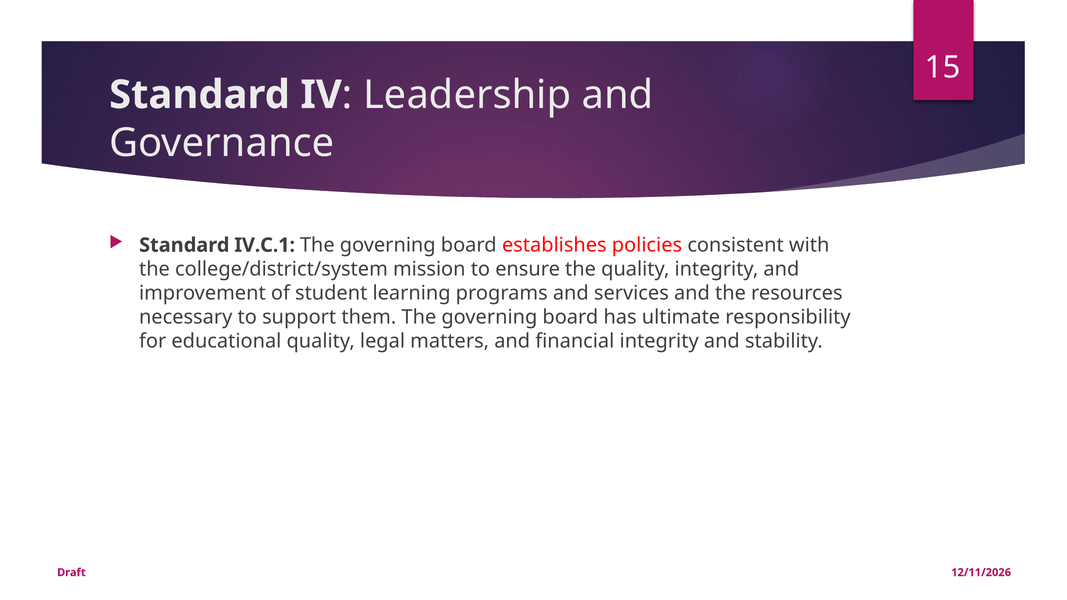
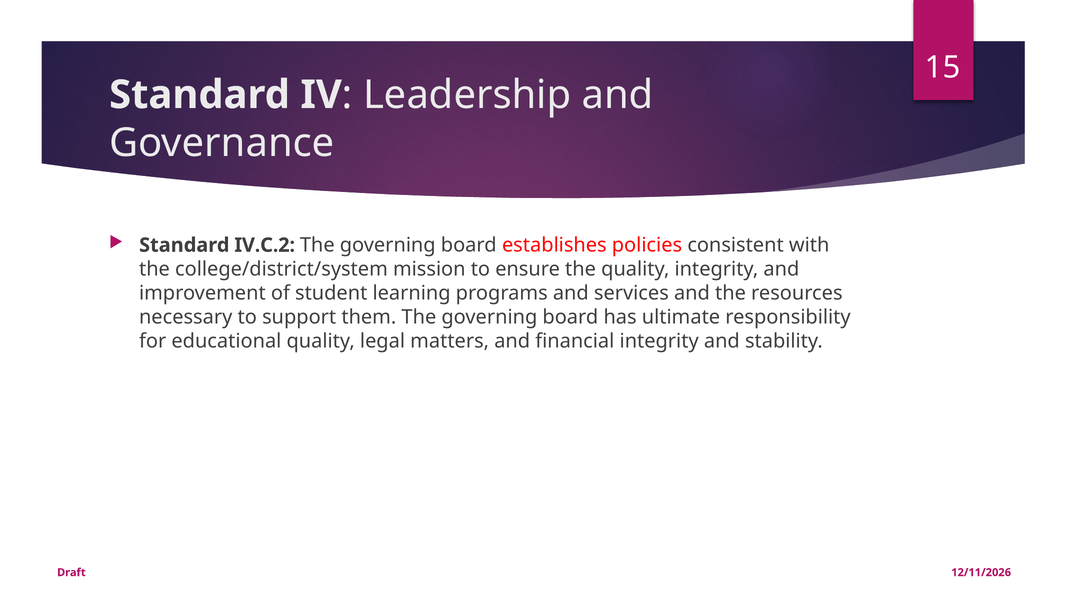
IV.C.1: IV.C.1 -> IV.C.2 (265, 245)
